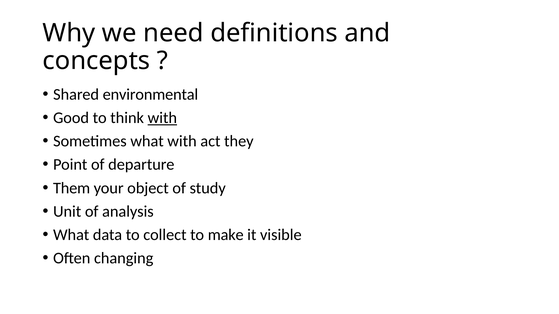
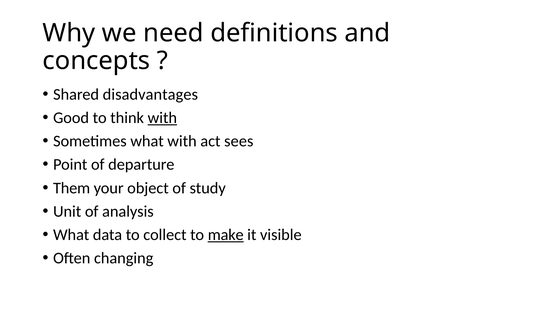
environmental: environmental -> disadvantages (150, 95)
they: they -> sees (239, 141)
make underline: none -> present (226, 235)
